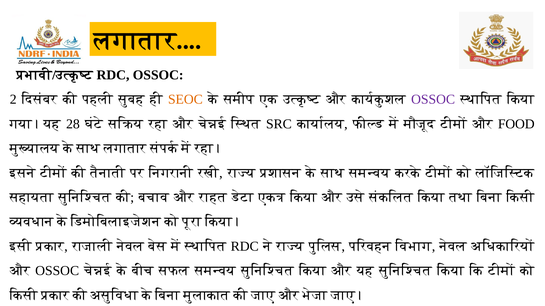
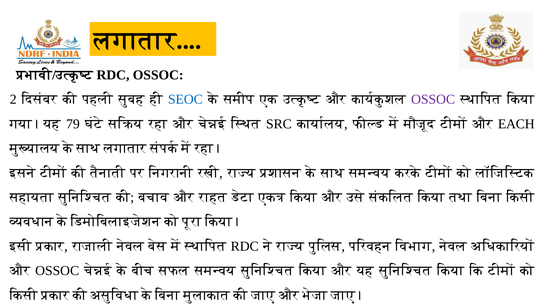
SEOC colour: orange -> blue (185, 100)
28: 28 -> 79 (73, 124)
FOOD: FOOD -> EACH (516, 124)
